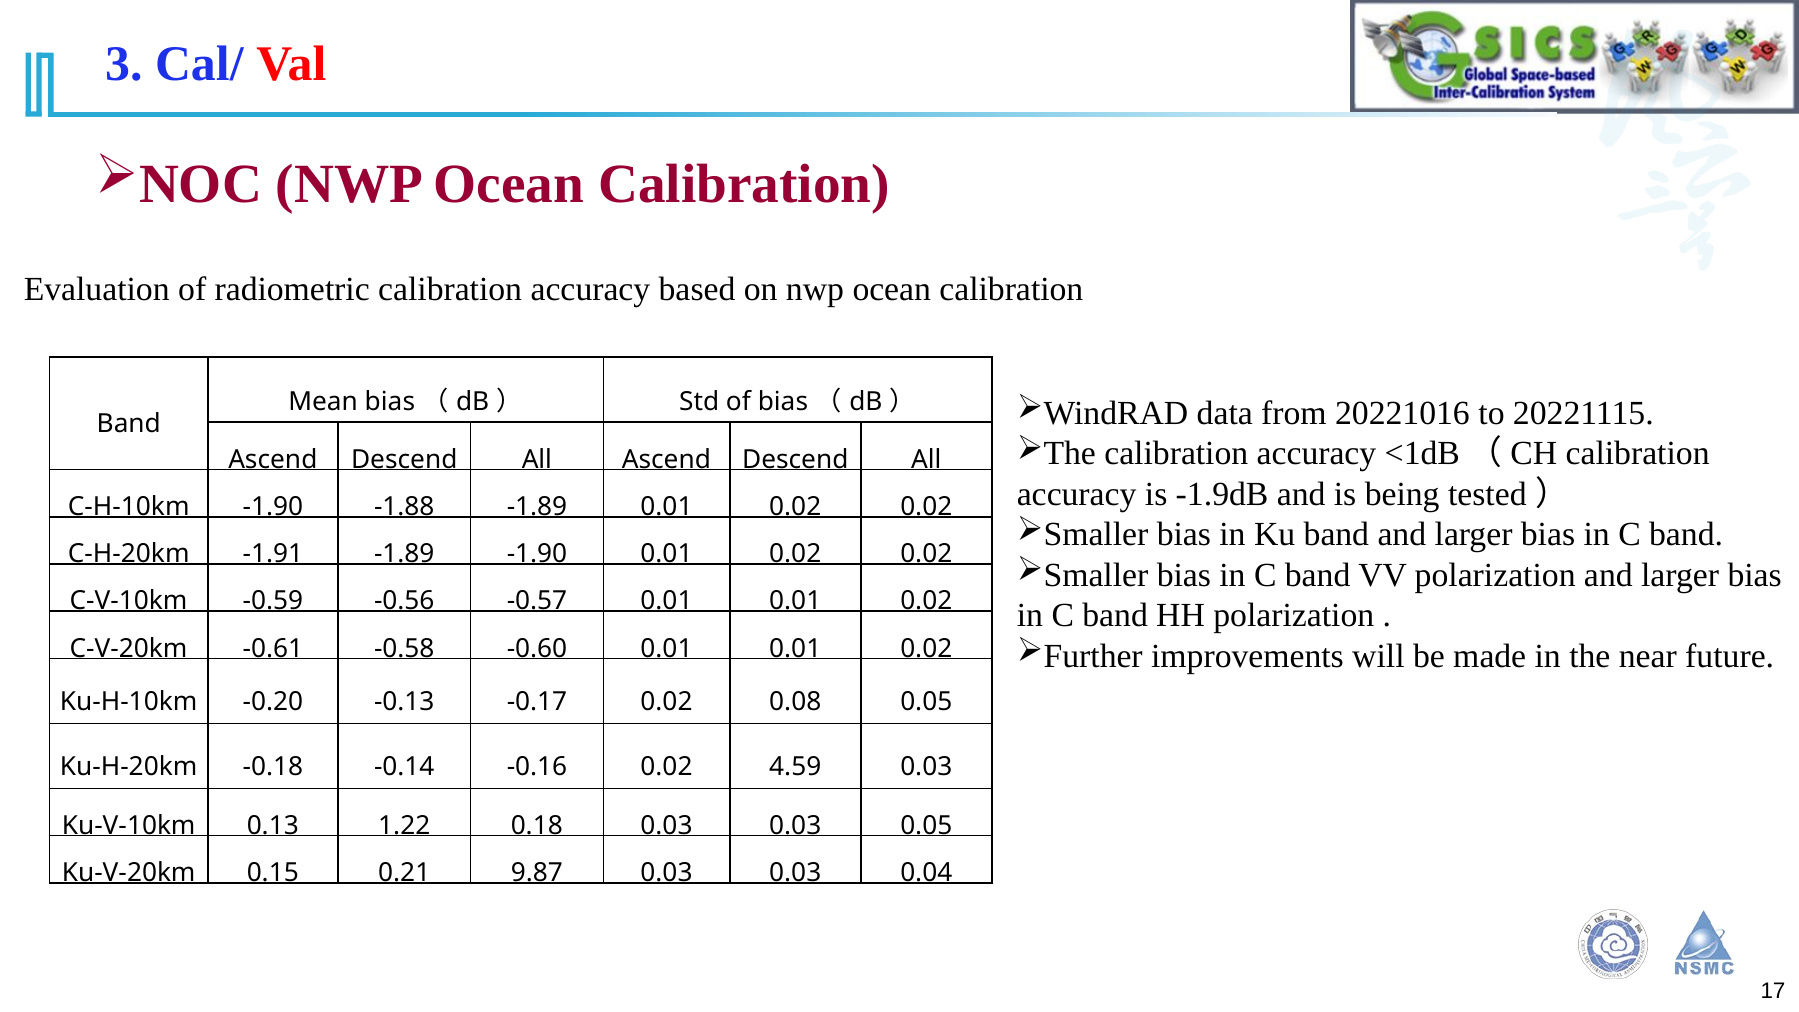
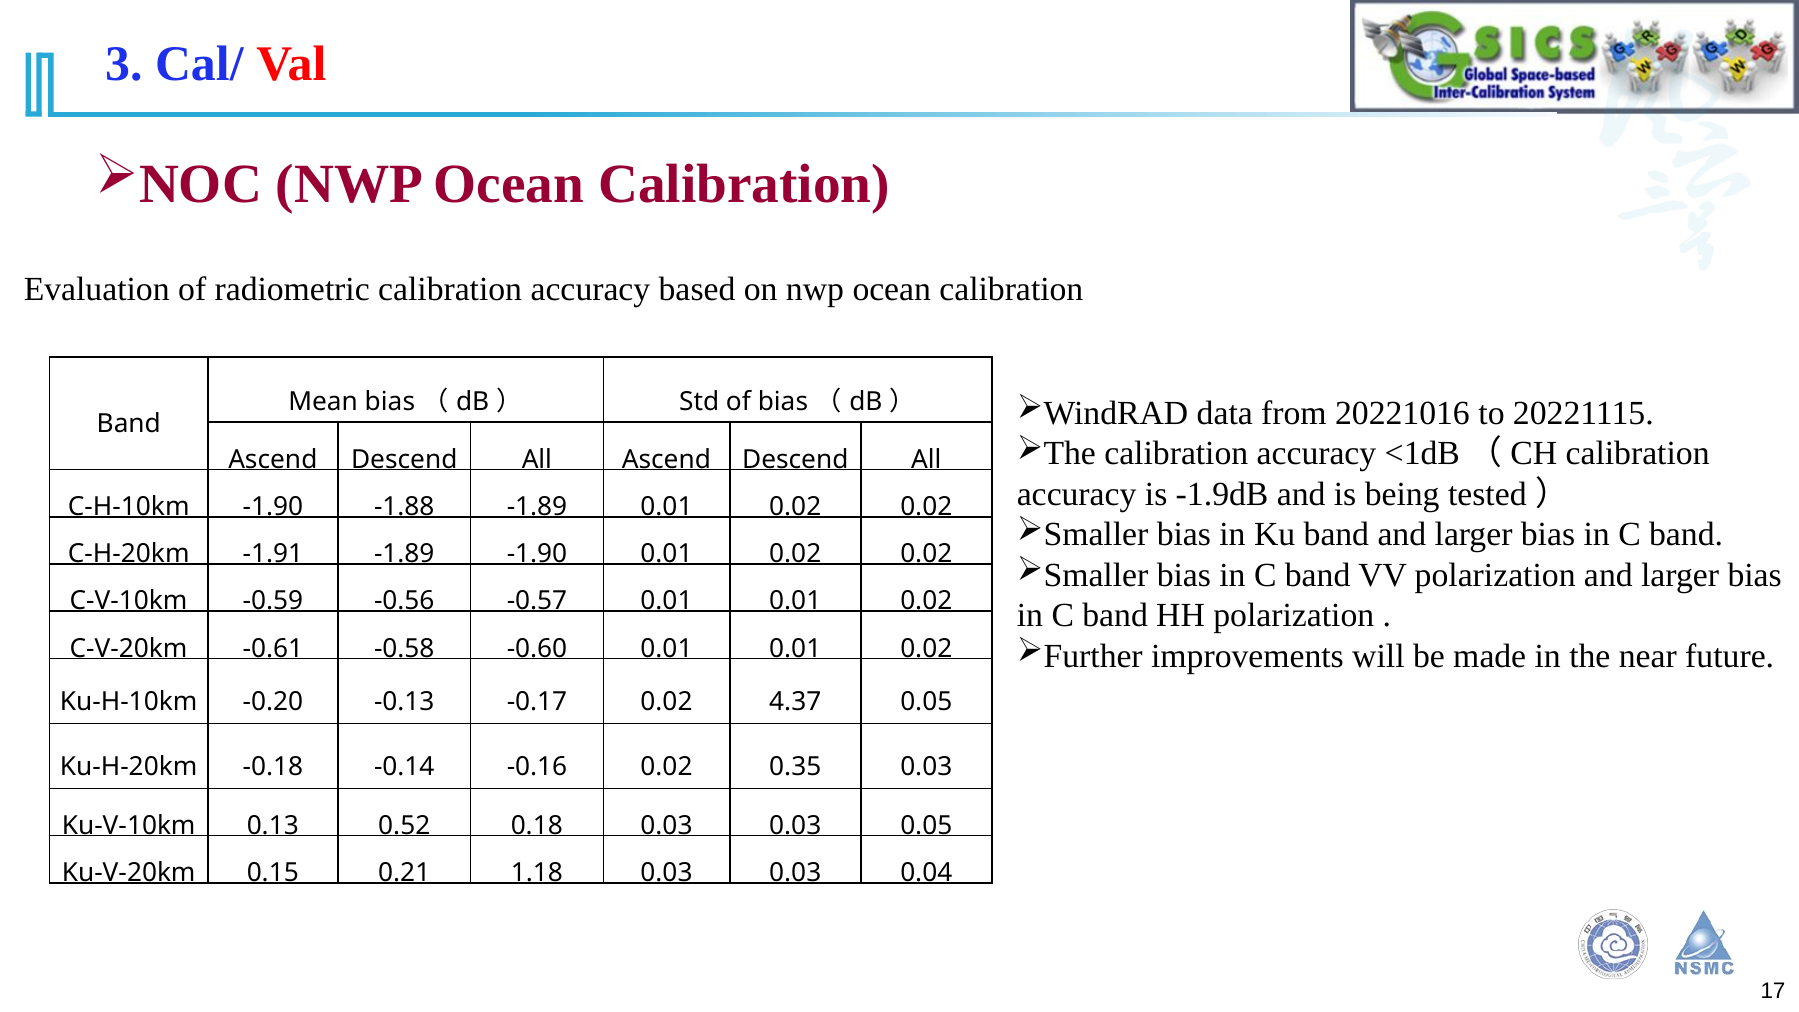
0.08: 0.08 -> 4.37 (795, 701)
4.59: 4.59 -> 0.35 (795, 766)
1.22: 1.22 -> 0.52 (404, 826)
9.87: 9.87 -> 1.18 (537, 873)
